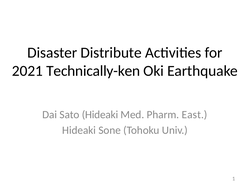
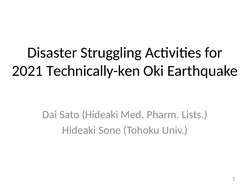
Distribute: Distribute -> Struggling (111, 53)
East: East -> Lists (195, 115)
